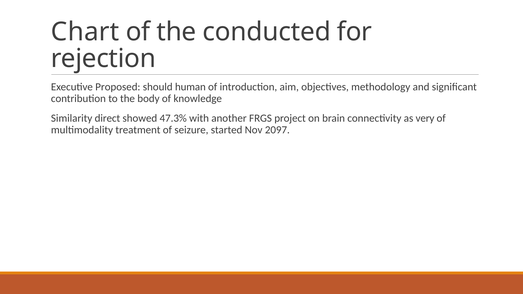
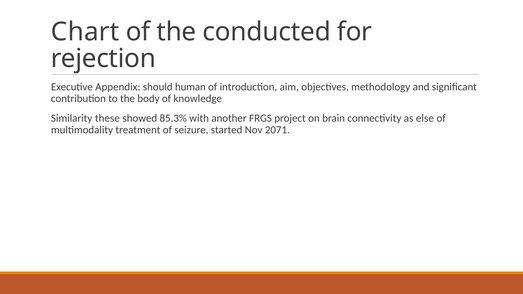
Proposed: Proposed -> Appendix (118, 87)
direct: direct -> these (107, 118)
47.3%: 47.3% -> 85.3% (173, 118)
very: very -> else (425, 118)
2097: 2097 -> 2071 (277, 130)
